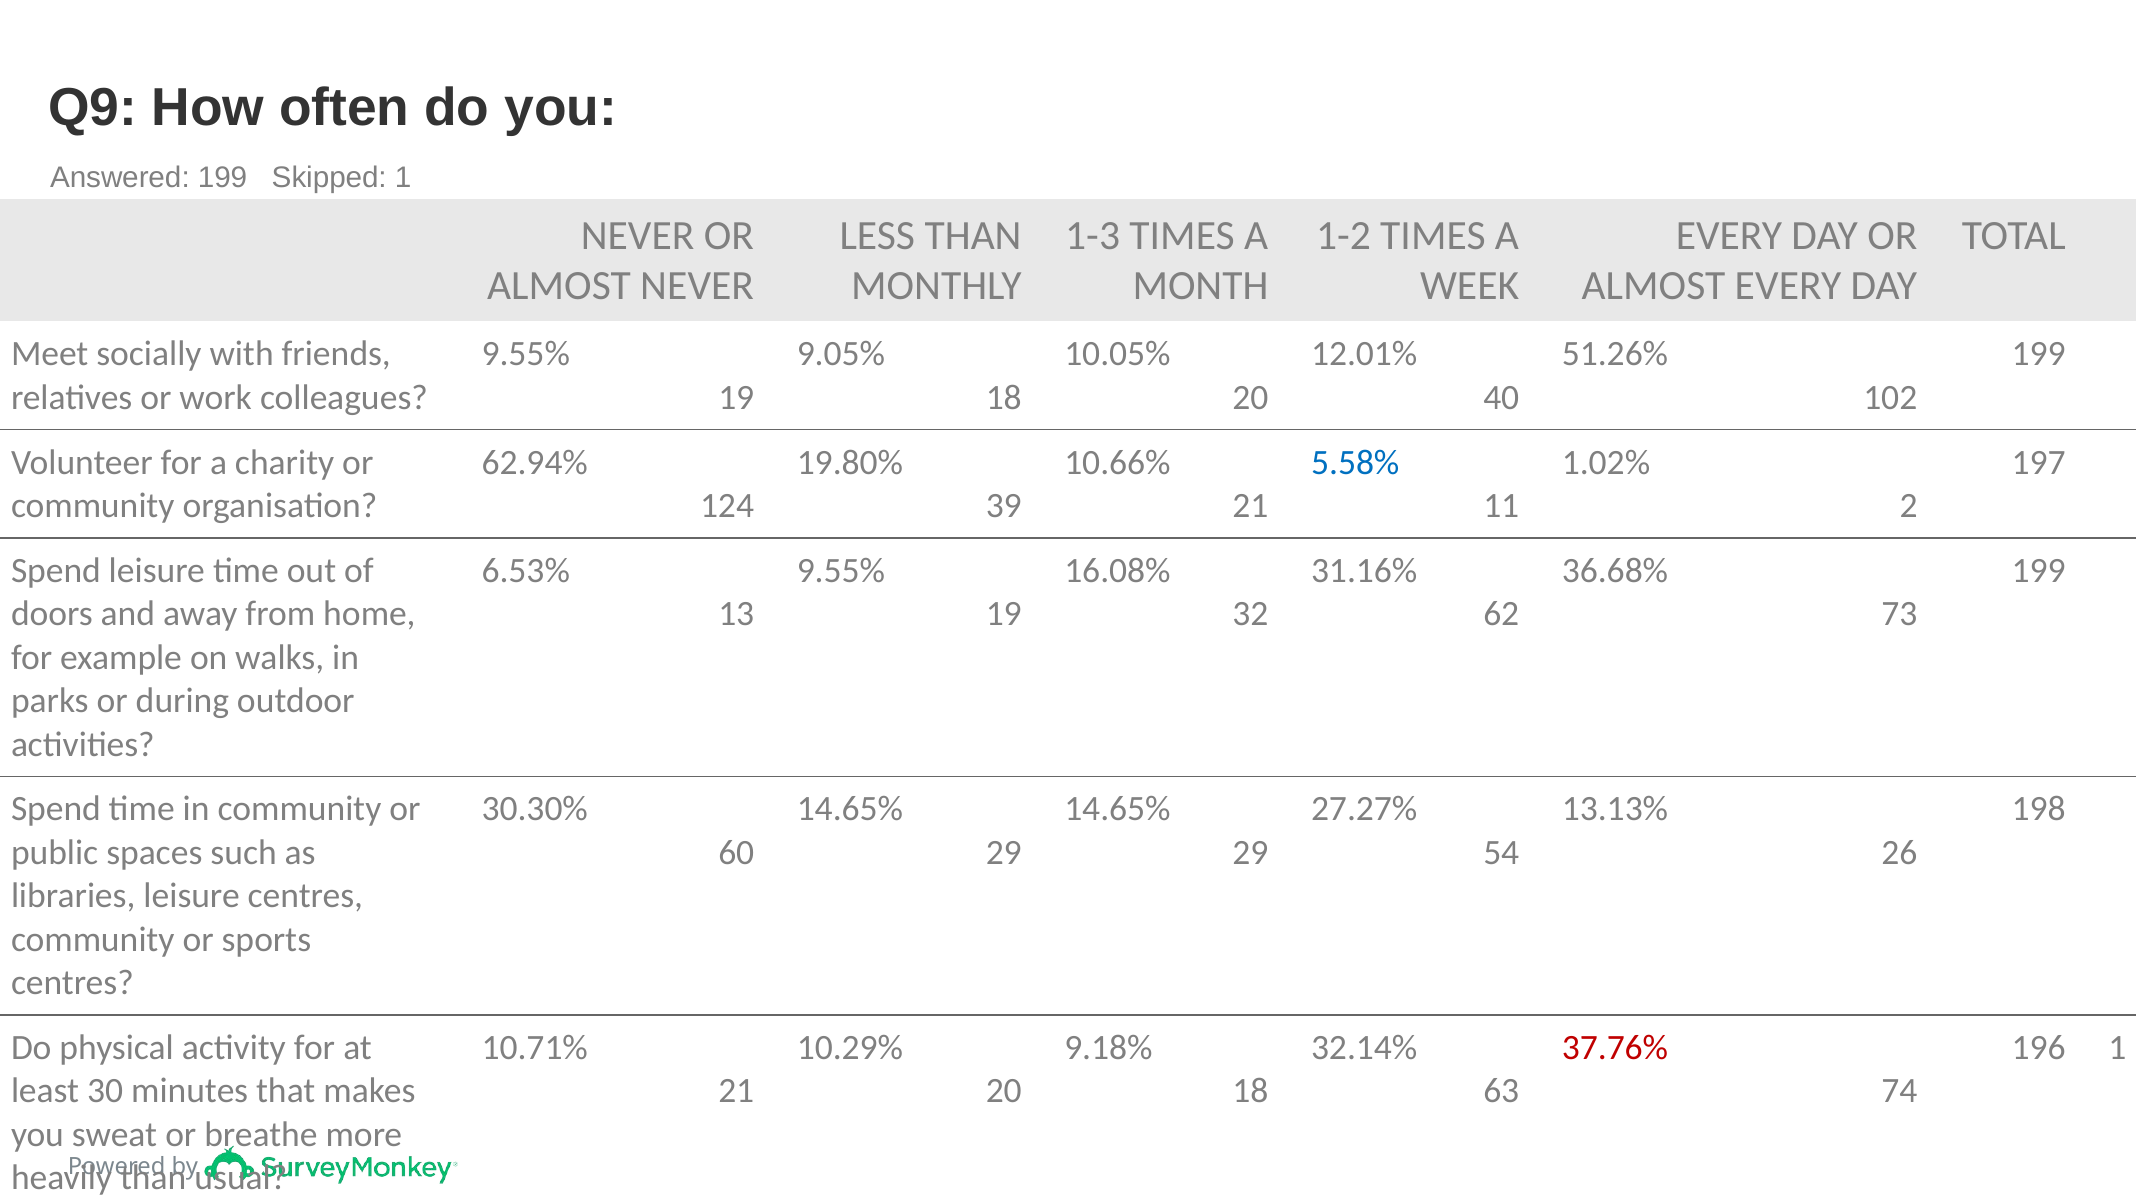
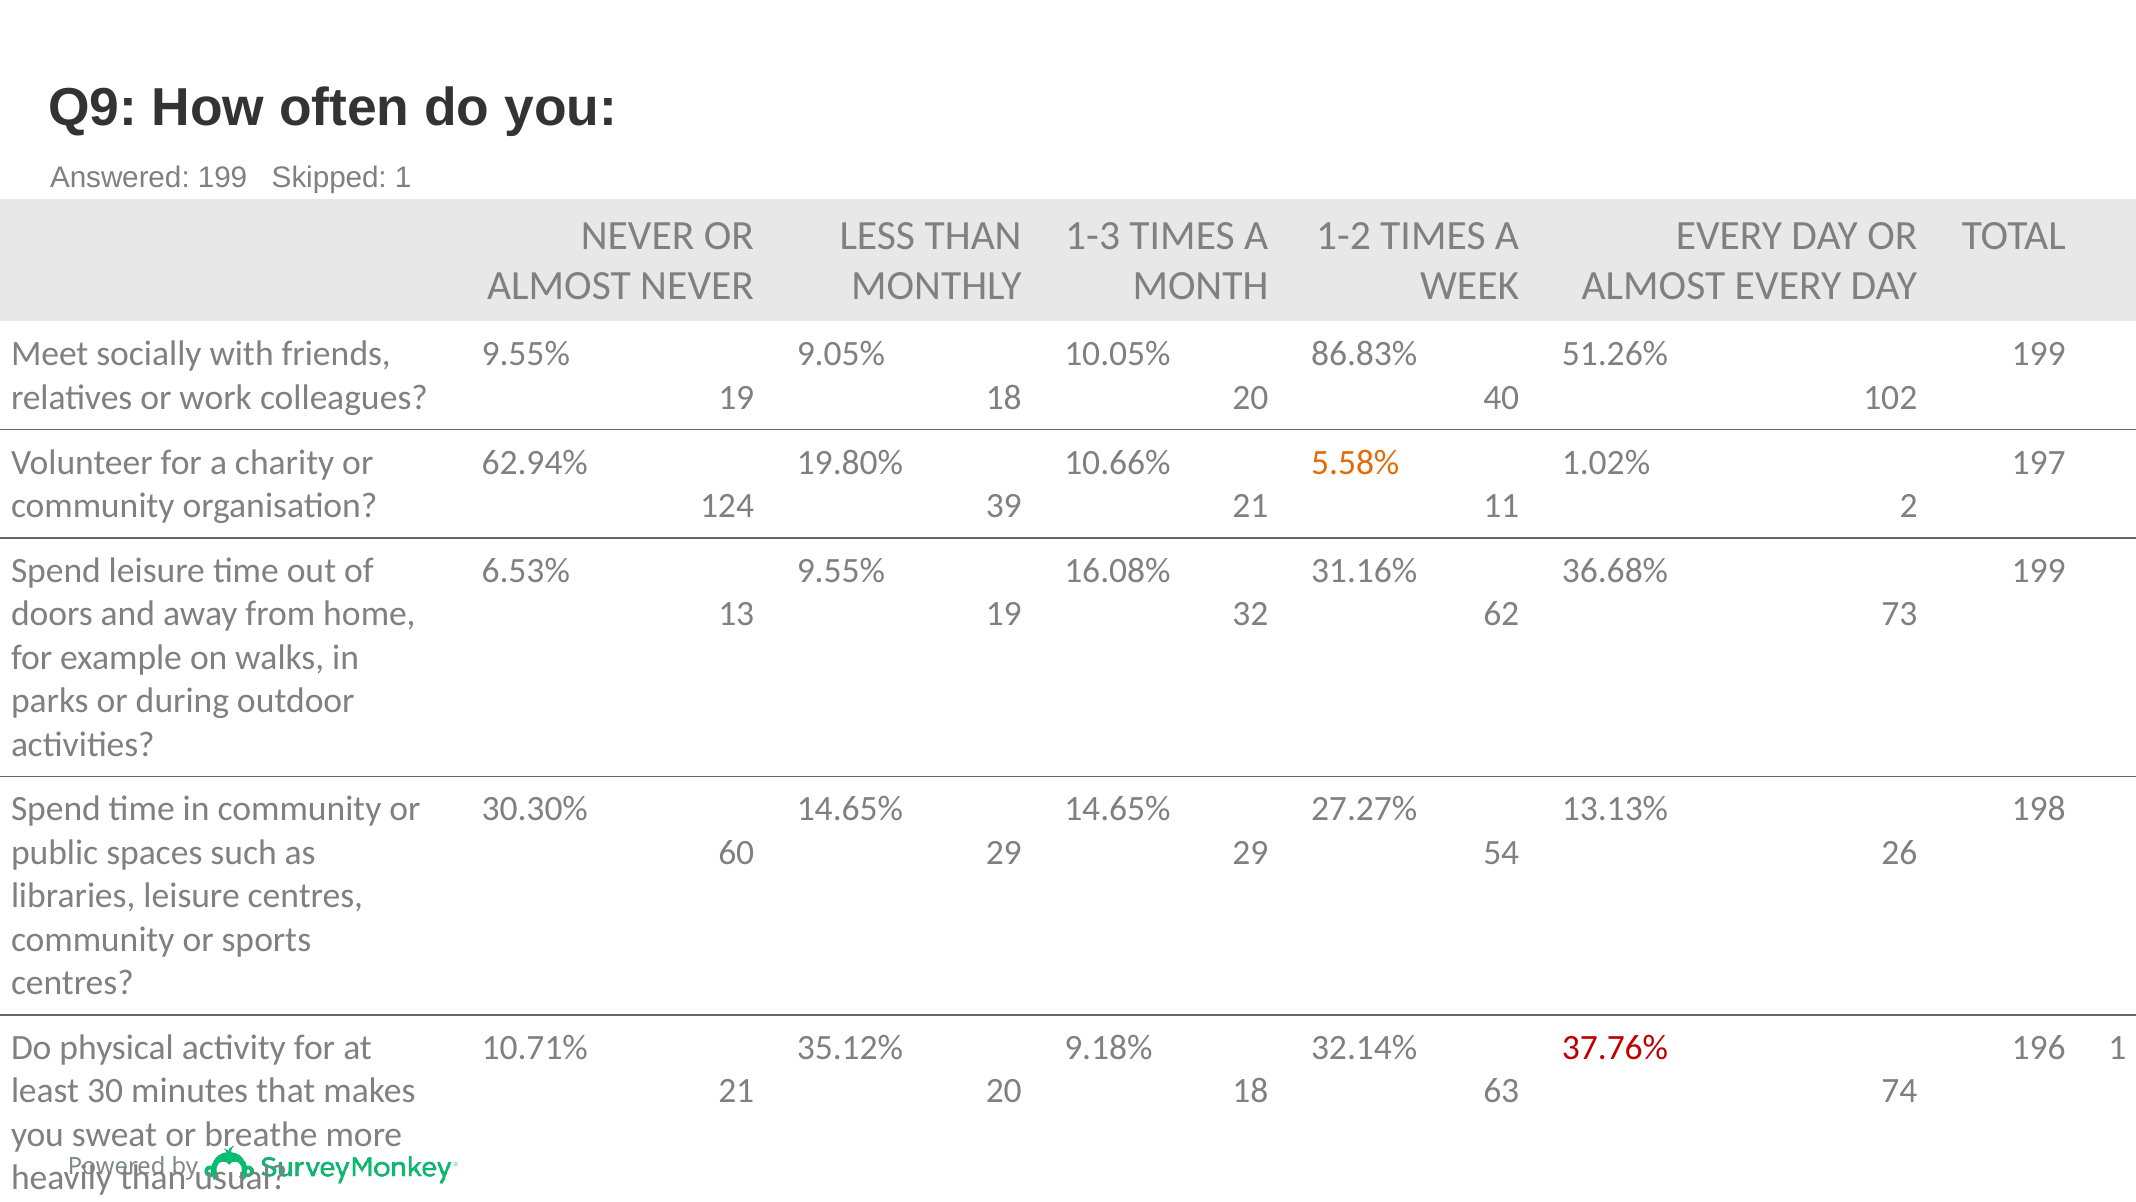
12.01%: 12.01% -> 86.83% (1364, 354)
5.58% colour: blue -> orange (1355, 462)
10.29%: 10.29% -> 35.12% (850, 1047)
